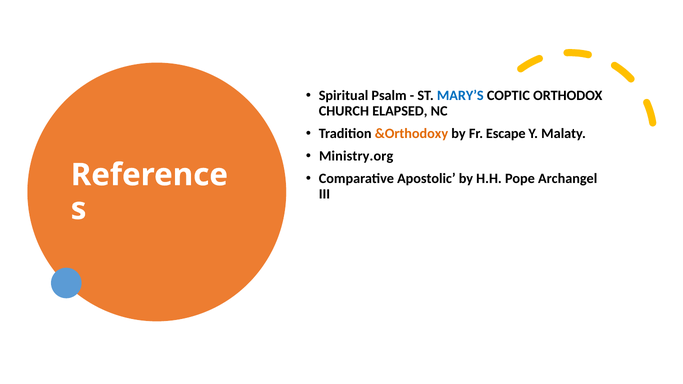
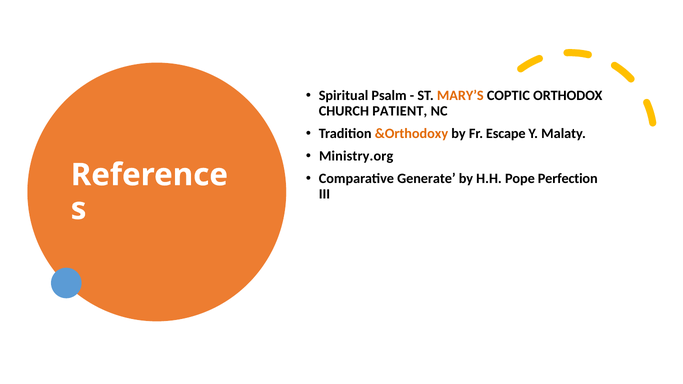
MARY’S colour: blue -> orange (460, 96)
ELAPSED: ELAPSED -> PATIENT (400, 111)
Apostolic: Apostolic -> Generate (426, 179)
Archangel: Archangel -> Perfection (568, 179)
